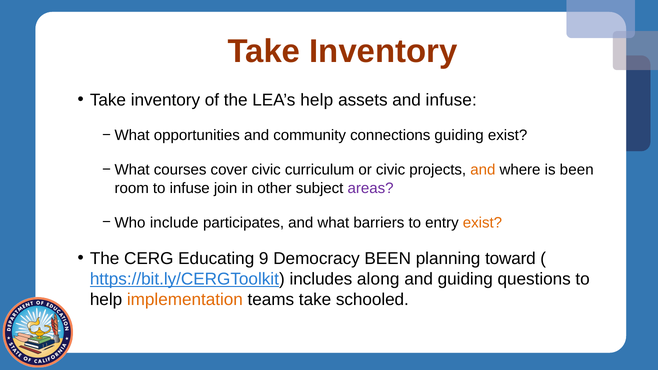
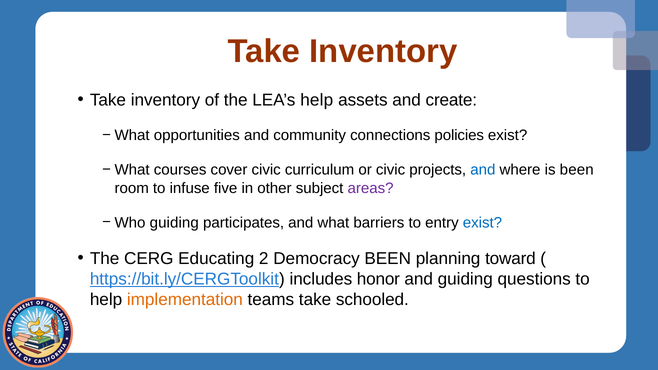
and infuse: infuse -> create (451, 100)
connections guiding: guiding -> policies (459, 136)
and colour: orange -> blue (483, 170)
join: join -> five (226, 188)
include: include -> guiding (174, 223)
exist colour: orange -> blue (482, 223)
9: 9 -> 2 (264, 259)
along: along -> honor (378, 279)
